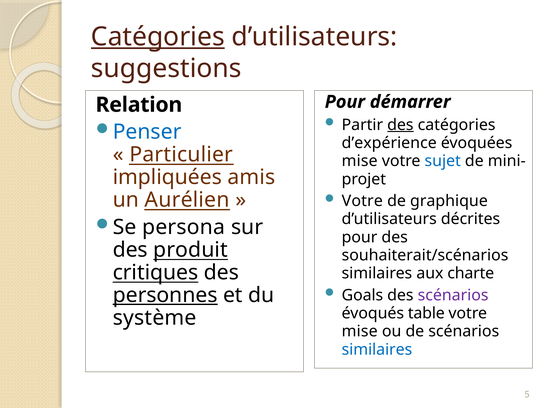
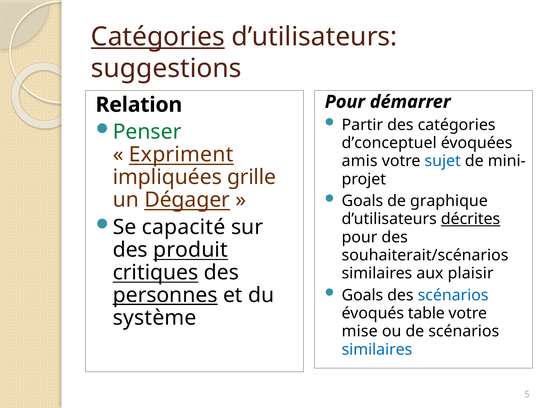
des underline: present -> none (400, 125)
Penser colour: blue -> green (147, 132)
d’expérience: d’expérience -> d’conceptuel (389, 143)
Particulier: Particulier -> Expriment (181, 155)
mise: mise -> amis (360, 161)
amis: amis -> grille (252, 178)
Votre: Votre -> Goals (362, 201)
Aurélien: Aurélien -> Dégager (187, 200)
décrites underline: none -> present (471, 219)
persona: persona -> capacité (184, 228)
charte: charte -> plaisir (471, 274)
scénarios colour: purple -> blue (453, 296)
